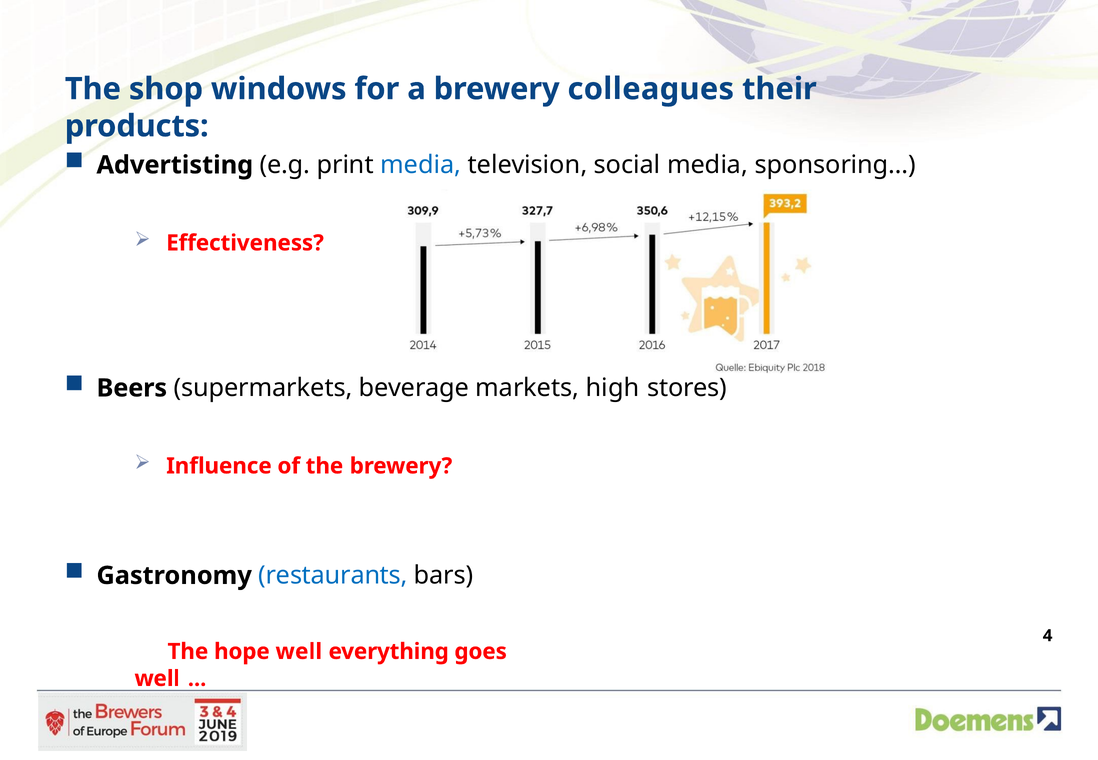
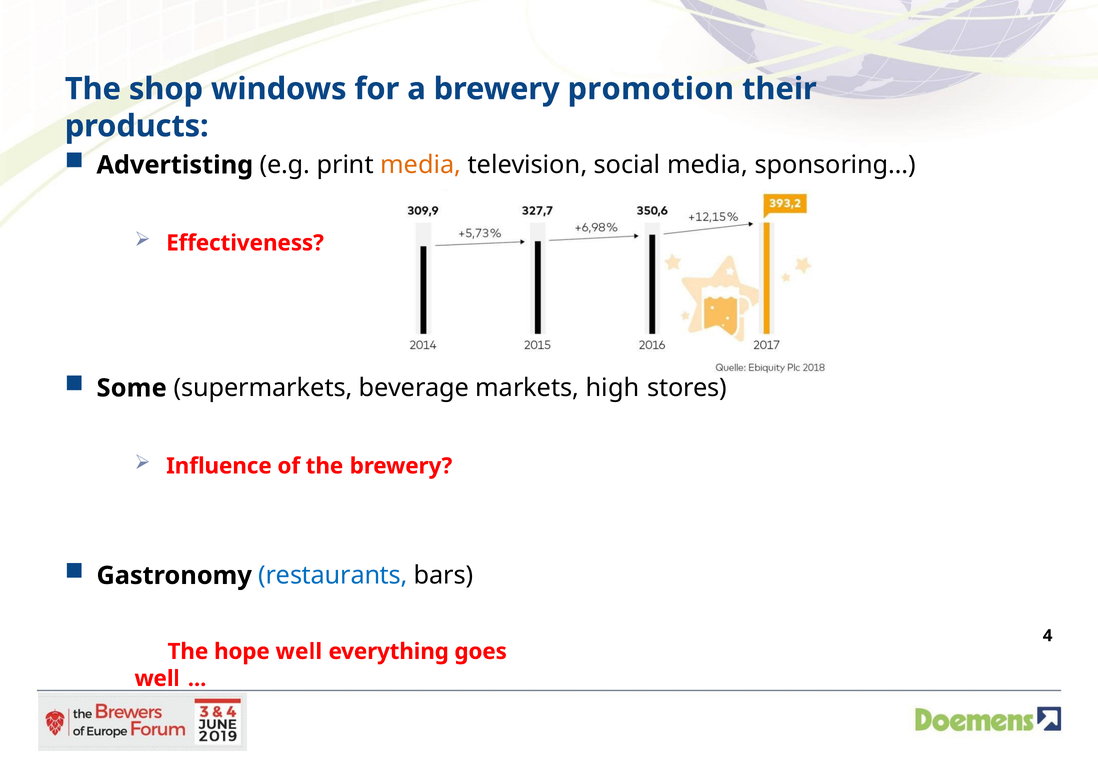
colleagues: colleagues -> promotion (651, 89)
media colour: blue -> orange (421, 165)
Beers: Beers -> Some (132, 388)
